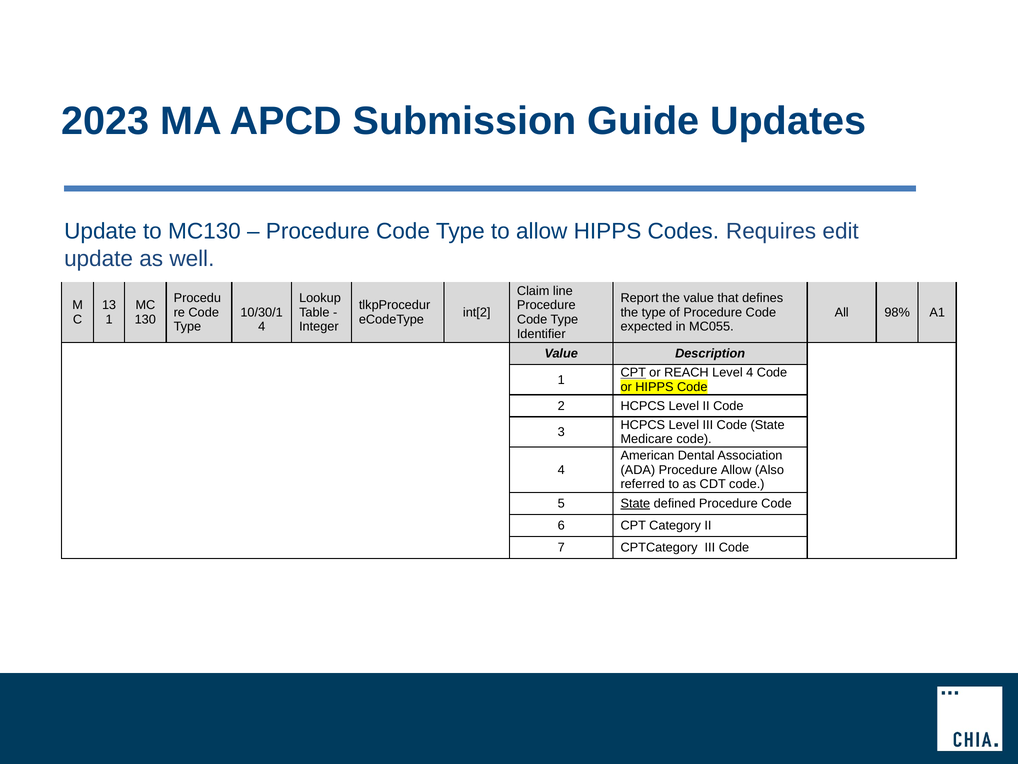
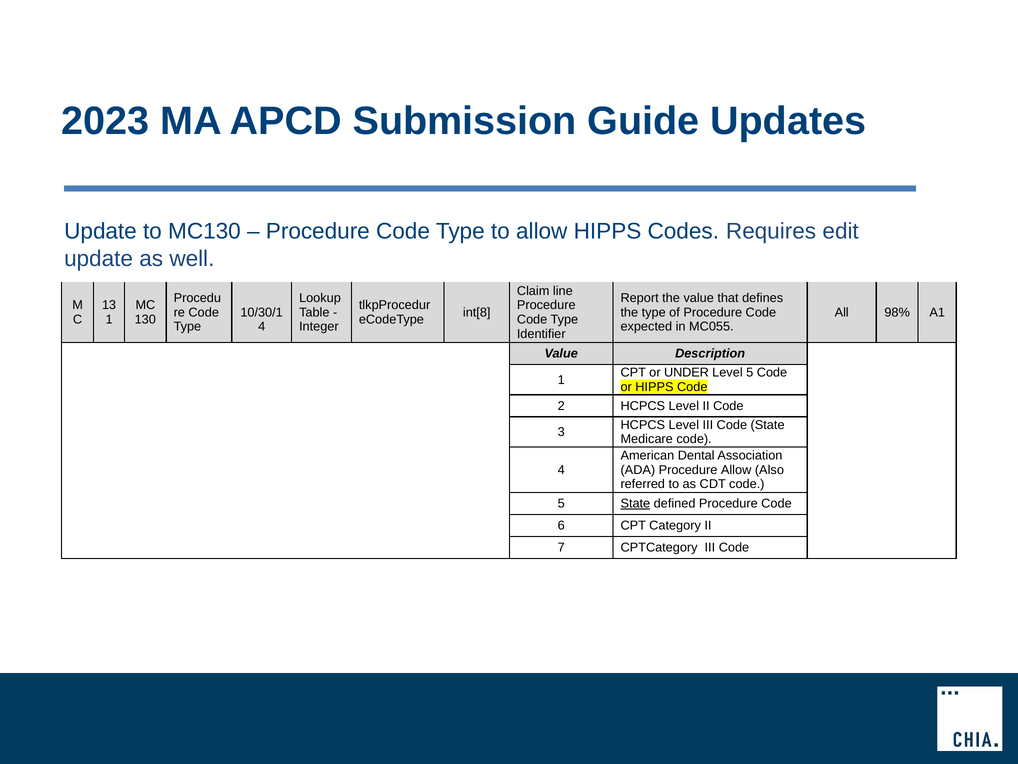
int[2: int[2 -> int[8 (477, 312)
CPT underline: present -> none (633, 372)
REACH: REACH -> UNDER (686, 372)
Level 4: 4 -> 5 (750, 372)
